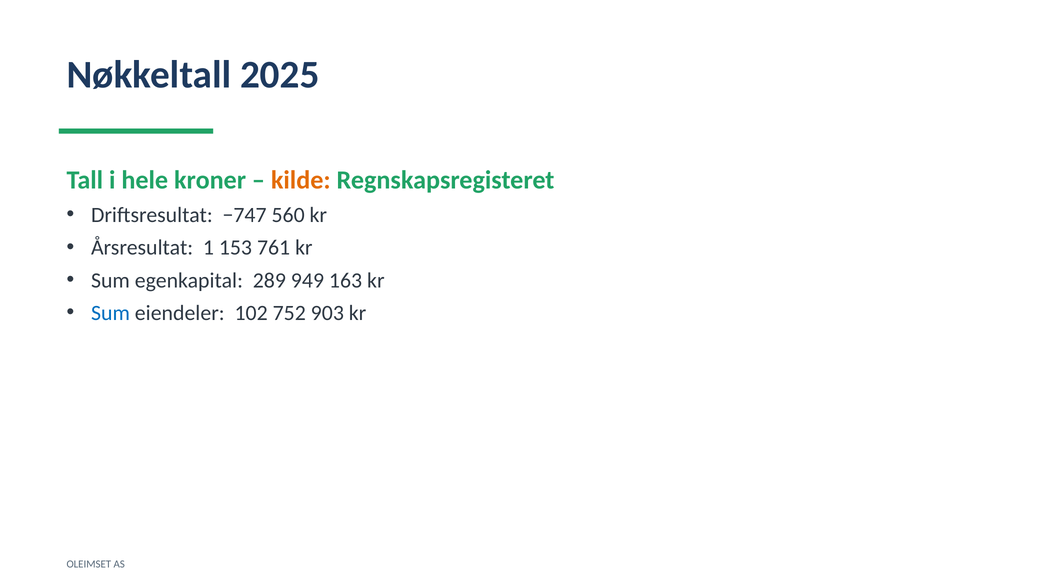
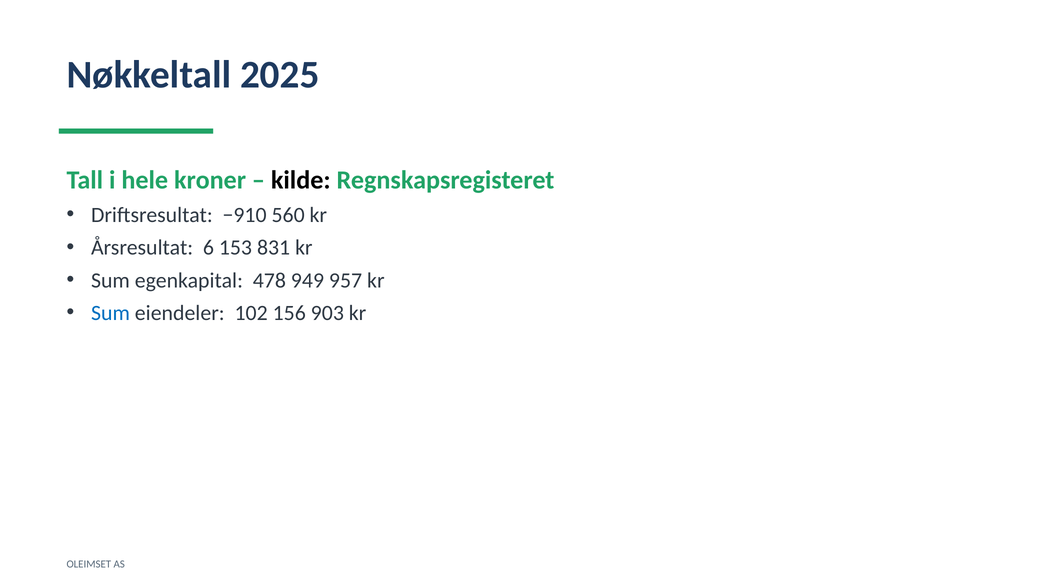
kilde colour: orange -> black (301, 180)
−747: −747 -> −910 (245, 215)
1: 1 -> 6 (208, 248)
761: 761 -> 831 (274, 248)
289: 289 -> 478 (269, 281)
163: 163 -> 957 (346, 281)
752: 752 -> 156 (289, 313)
